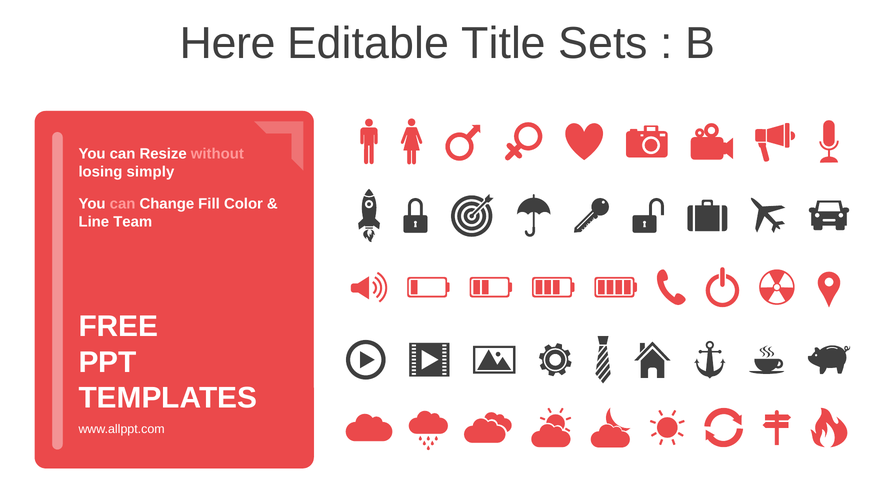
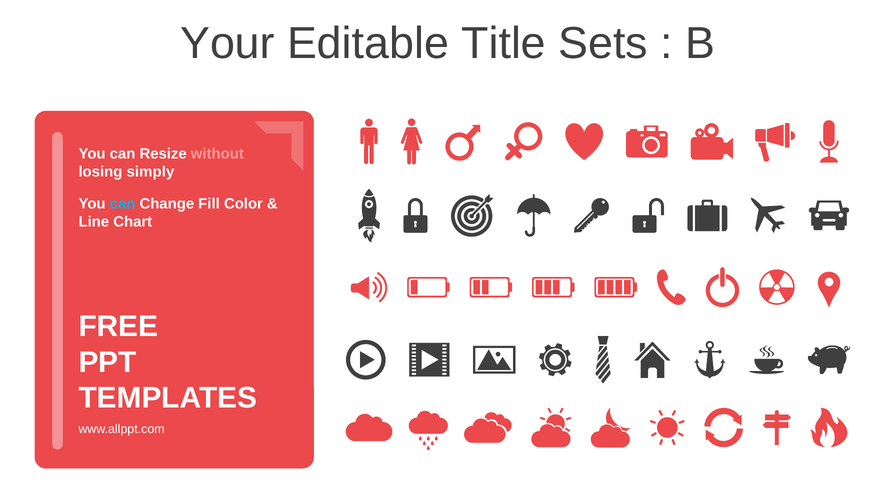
Here: Here -> Your (228, 43)
can colour: pink -> light blue (123, 204)
Team: Team -> Chart (133, 222)
